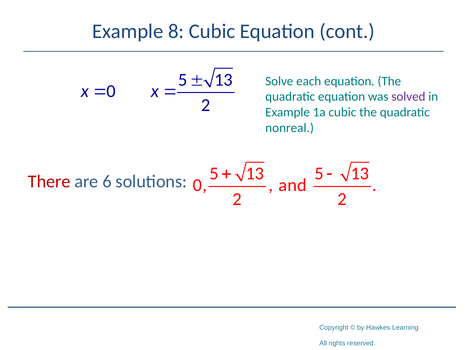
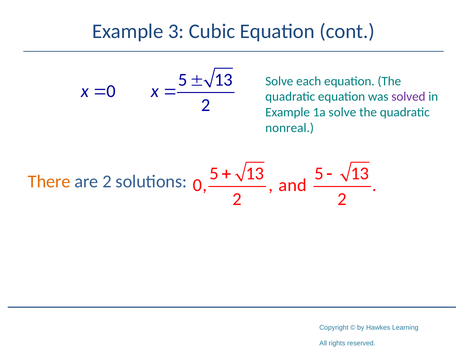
8: 8 -> 3 (176, 31)
1a cubic: cubic -> solve (342, 112)
There colour: red -> orange (49, 182)
are 6: 6 -> 2 (107, 182)
